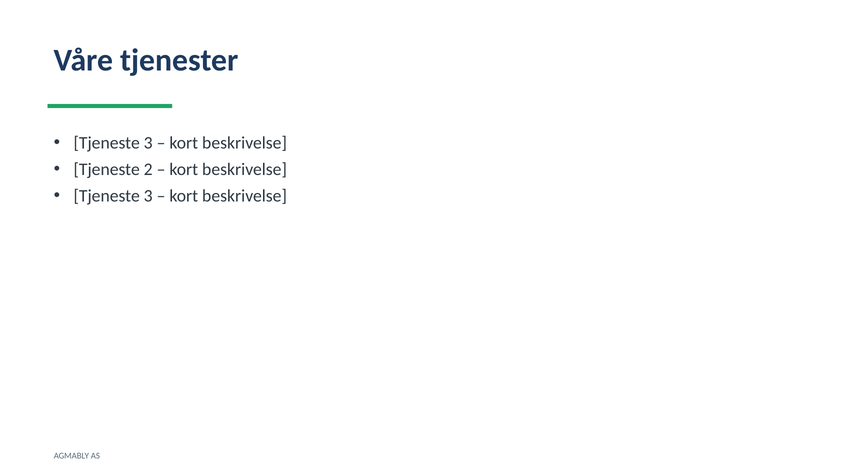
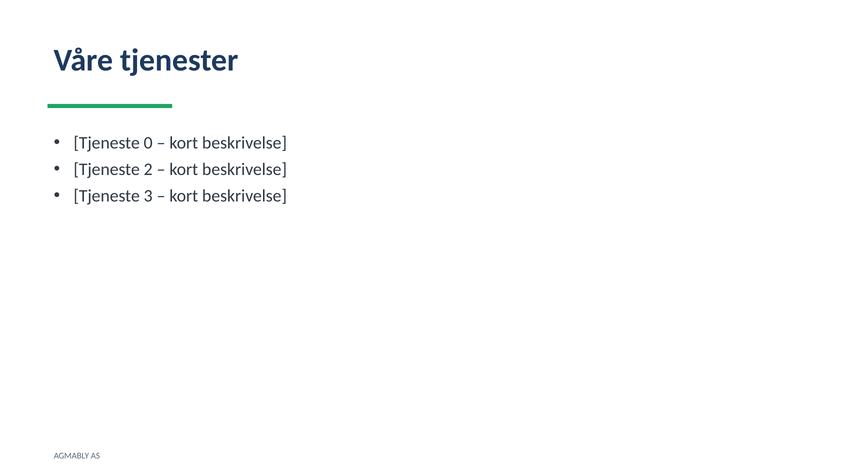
3: 3 -> 0 (148, 143)
